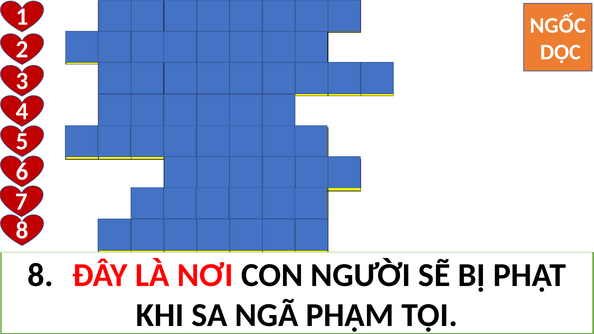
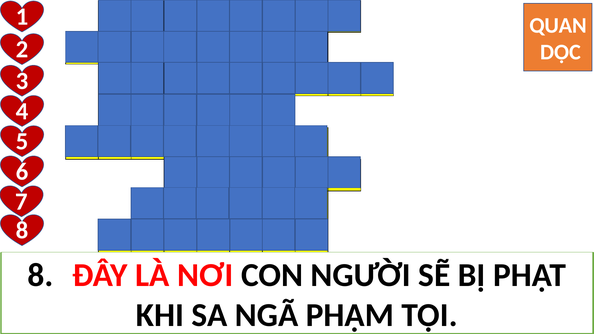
NGỐC: NGỐC -> QUAN (558, 25)
